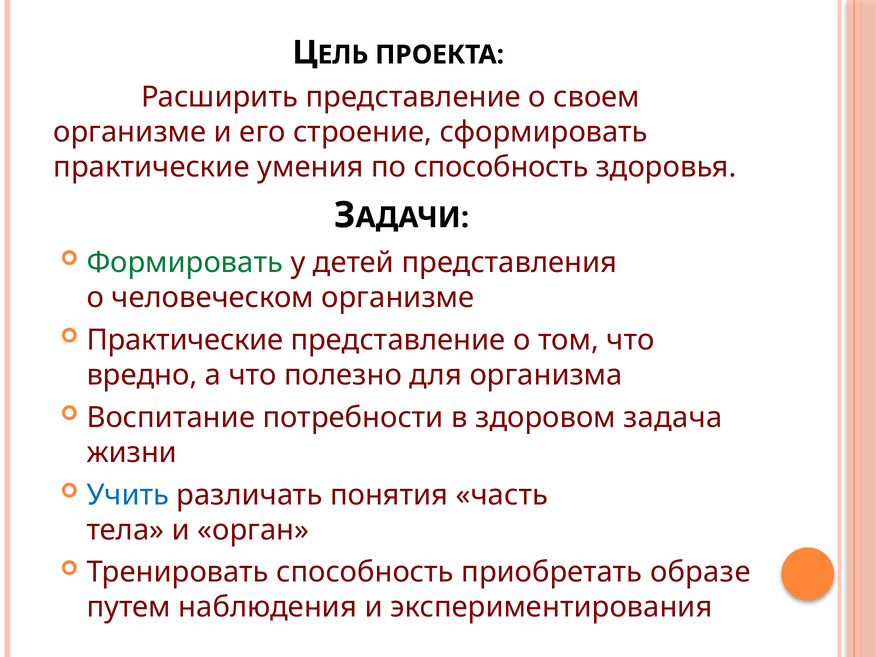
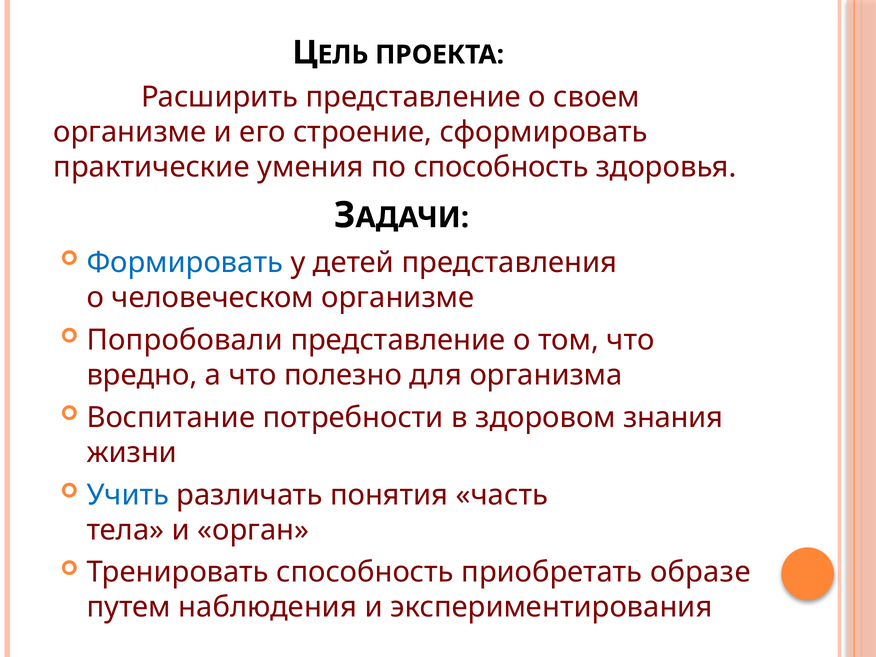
Формировать colour: green -> blue (185, 263)
Практические: Практические -> Попробовали (185, 340)
задача: задача -> знания (673, 417)
